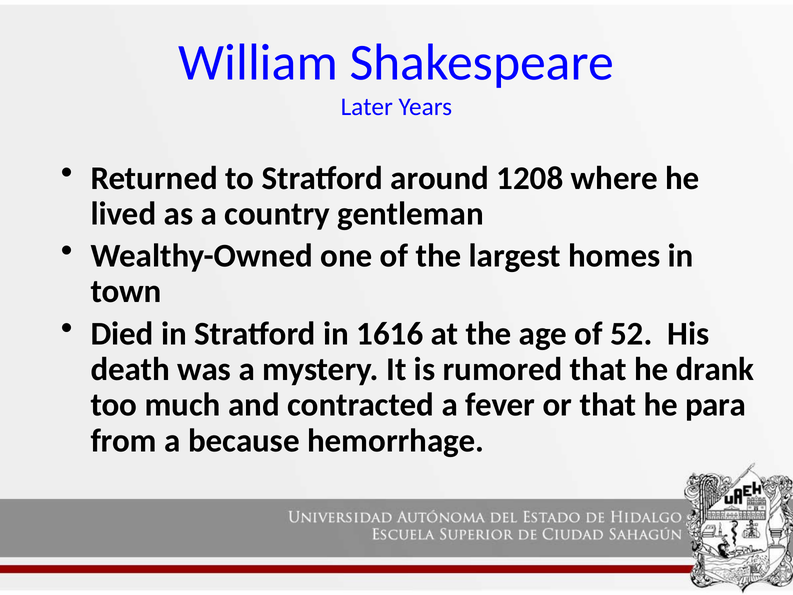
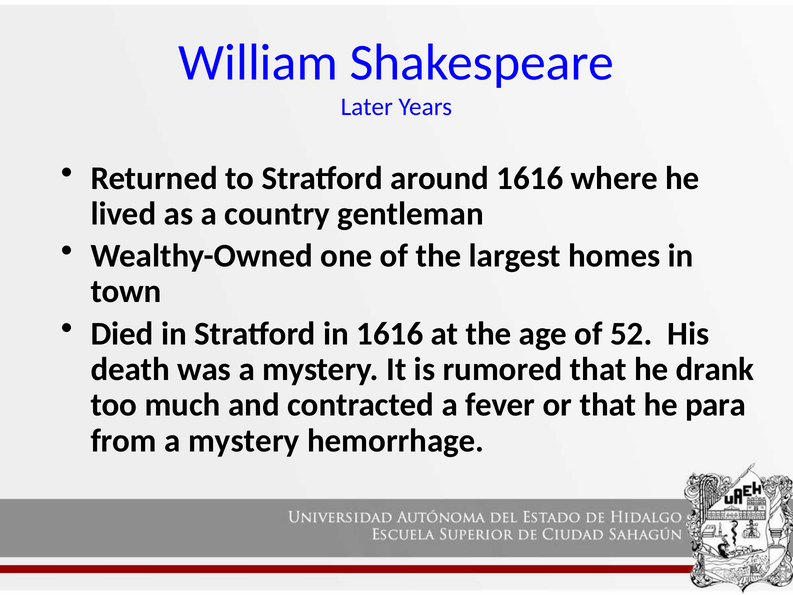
around 1208: 1208 -> 1616 (530, 178)
from a because: because -> mystery (244, 441)
